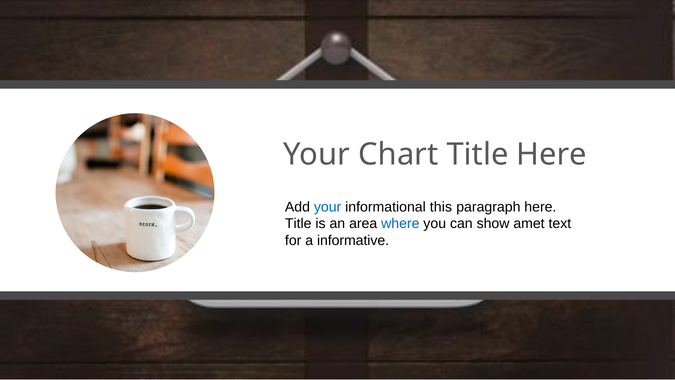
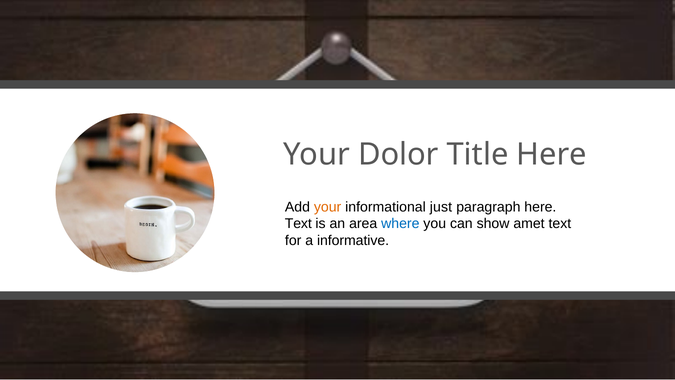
Chart: Chart -> Dolor (398, 154)
your colour: blue -> orange (328, 207)
this: this -> just (441, 207)
Title: Title -> Text (298, 224)
